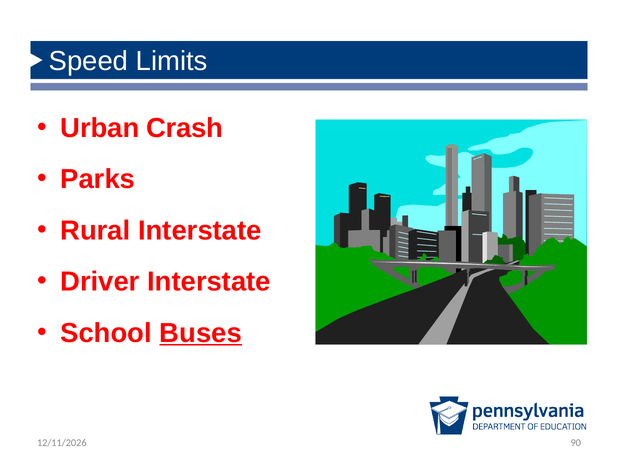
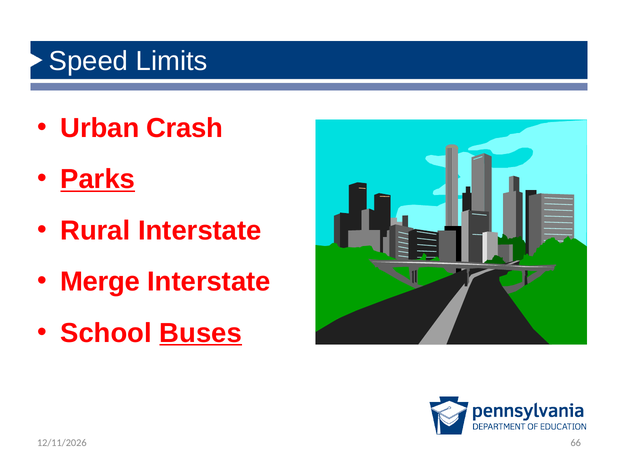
Parks underline: none -> present (98, 179)
Driver: Driver -> Merge (100, 282)
90: 90 -> 66 (576, 443)
